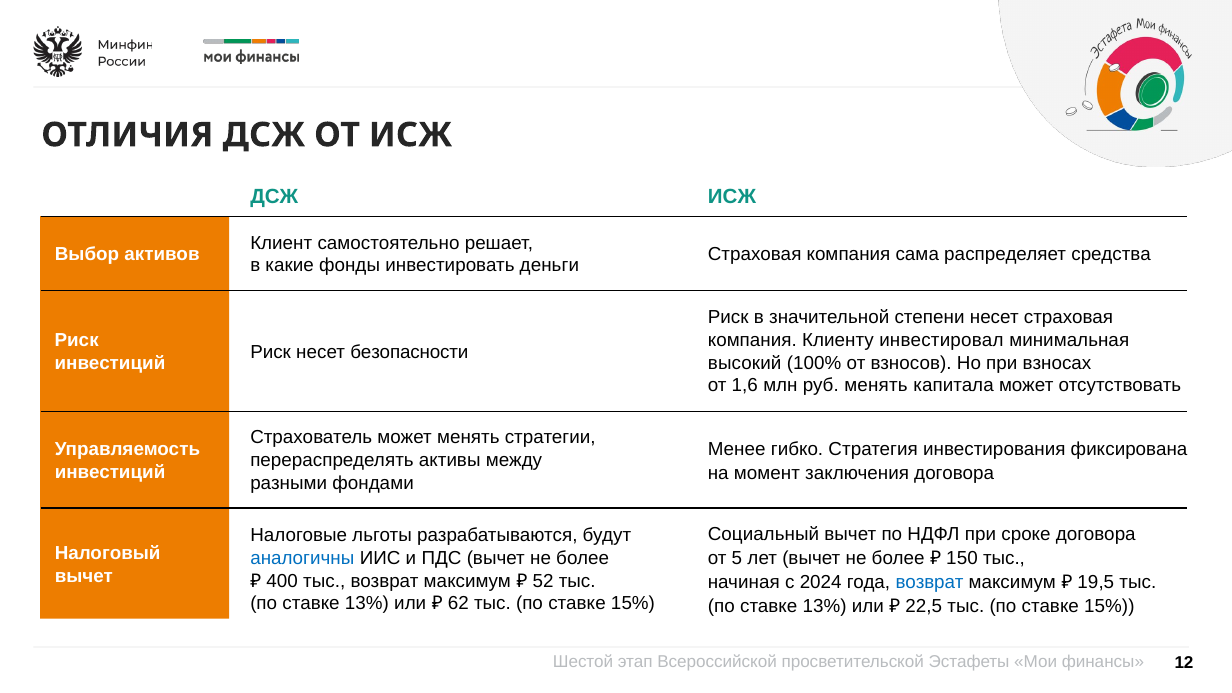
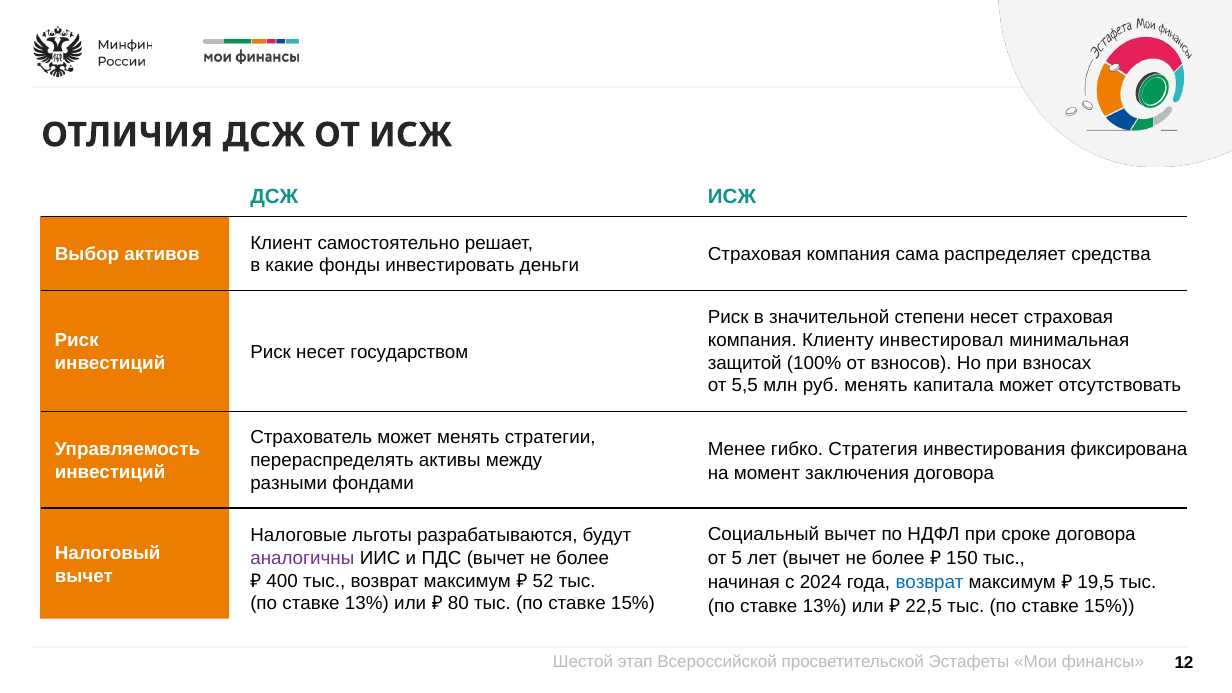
безопасности: безопасности -> государством (409, 352)
высокий: высокий -> защитой (745, 363)
1,6: 1,6 -> 5,5 (745, 385)
аналогичны colour: blue -> purple (302, 558)
62: 62 -> 80 (458, 603)
